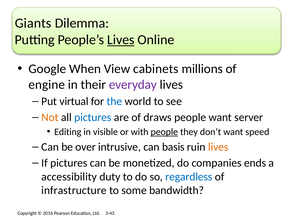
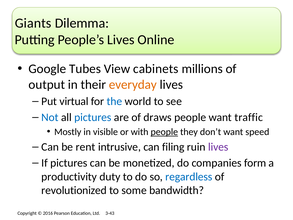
Lives underline: present -> none (121, 40)
When: When -> Tubes (85, 69)
engine: engine -> output (47, 84)
everyday colour: purple -> orange (133, 84)
Not colour: orange -> blue (50, 117)
server: server -> traffic (249, 117)
Editing: Editing -> Mostly (68, 132)
over: over -> rent (85, 147)
basis: basis -> filing (173, 147)
lives colour: orange -> purple (218, 147)
ends: ends -> form (255, 163)
accessibility: accessibility -> productivity (69, 176)
infrastructure: infrastructure -> revolutionized (74, 190)
